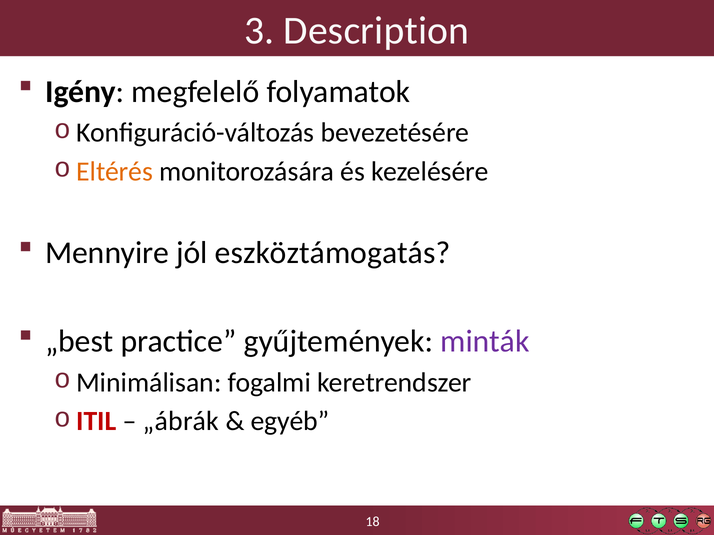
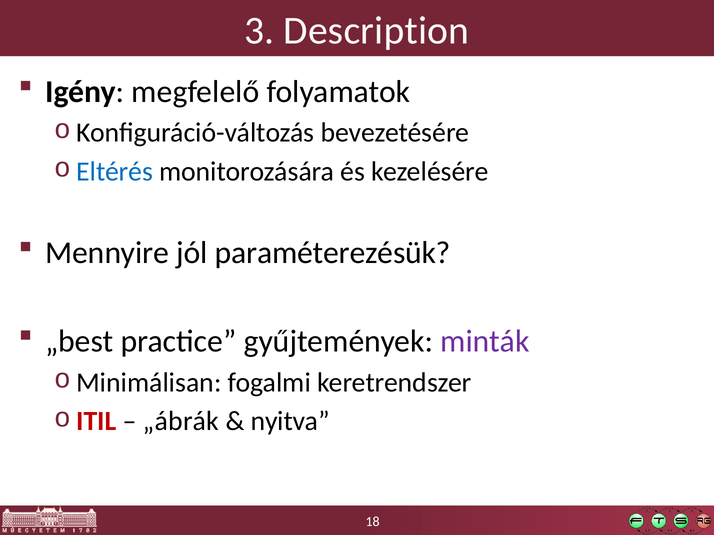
Eltérés colour: orange -> blue (115, 172)
eszköztámogatás: eszköztámogatás -> paraméterezésük (333, 253)
egyéb: egyéb -> nyitva (290, 422)
